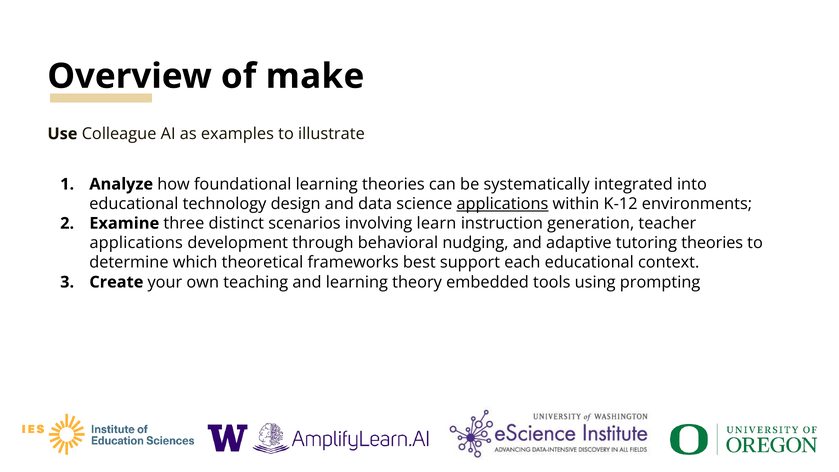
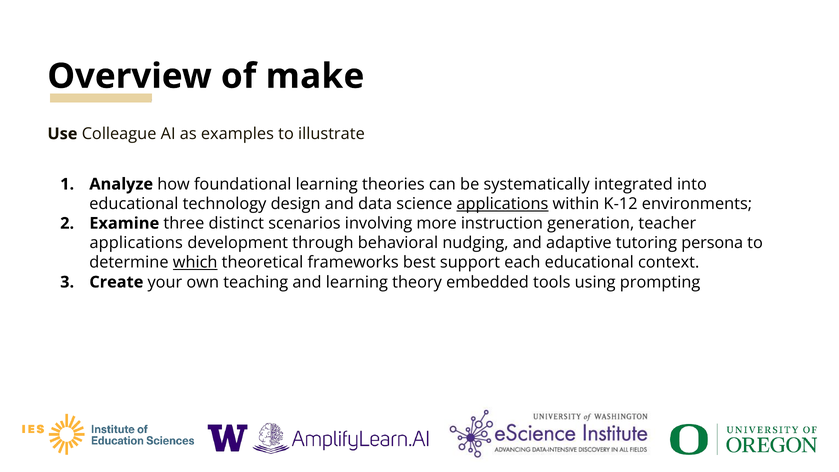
learn: learn -> more (437, 223)
tutoring theories: theories -> persona (712, 243)
which underline: none -> present (195, 263)
